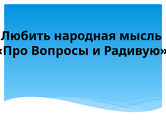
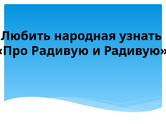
мысль: мысль -> узнать (141, 36)
Вопросы: Вопросы -> Радивую (60, 51)
